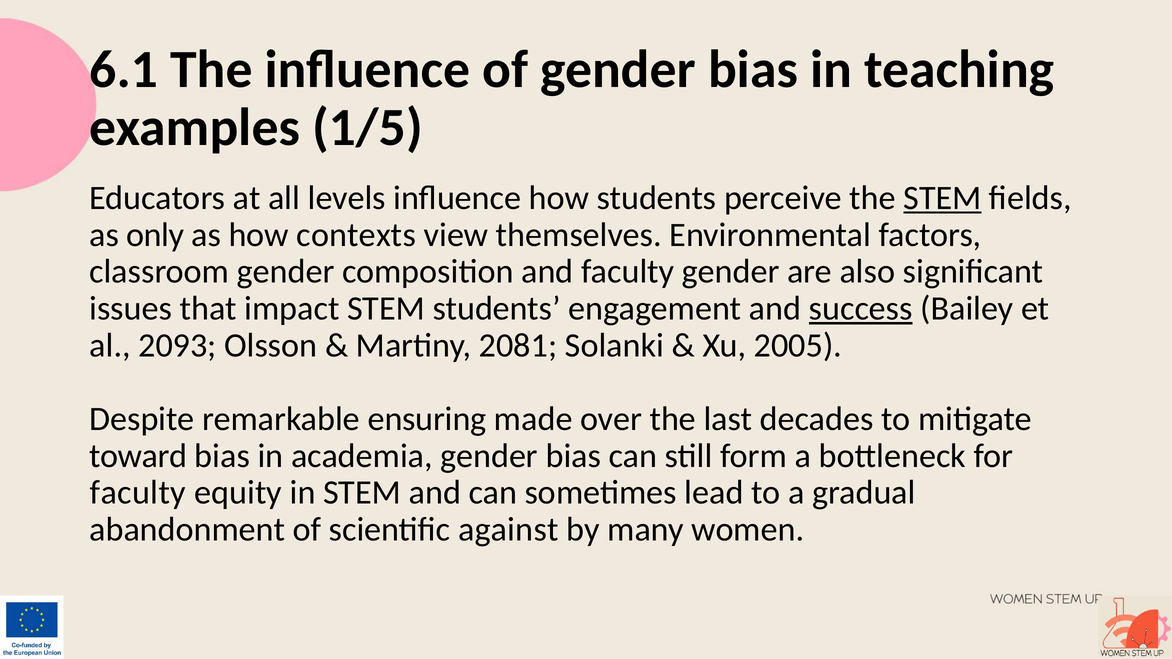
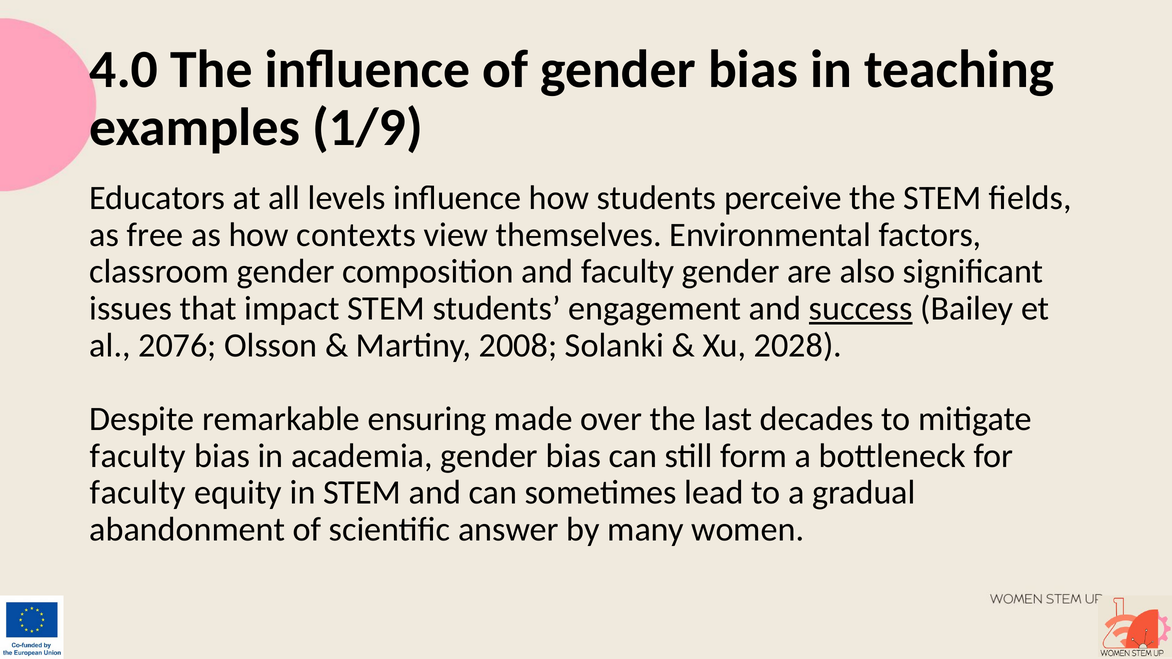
6.1: 6.1 -> 4.0 (124, 69)
1/5: 1/5 -> 1/9 (367, 128)
STEM underline: present -> none (942, 198)
only: only -> free (155, 235)
2093: 2093 -> 2076 (177, 346)
2081: 2081 -> 2008 (518, 346)
2005: 2005 -> 2028 (798, 346)
toward: toward -> faculty (138, 456)
against: against -> answer (508, 530)
